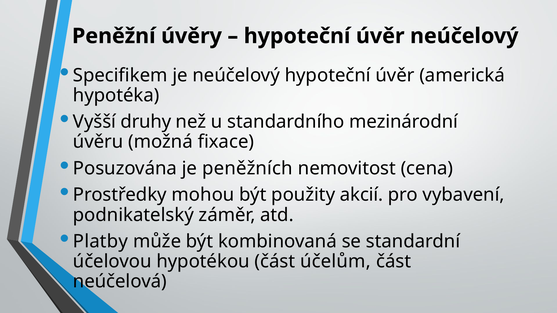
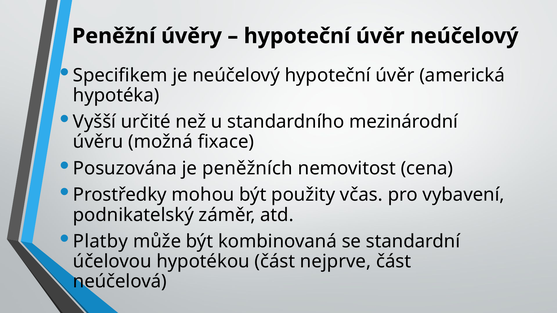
druhy: druhy -> určité (146, 122)
akcií: akcií -> včas (361, 195)
účelům: účelům -> nejprve (336, 262)
